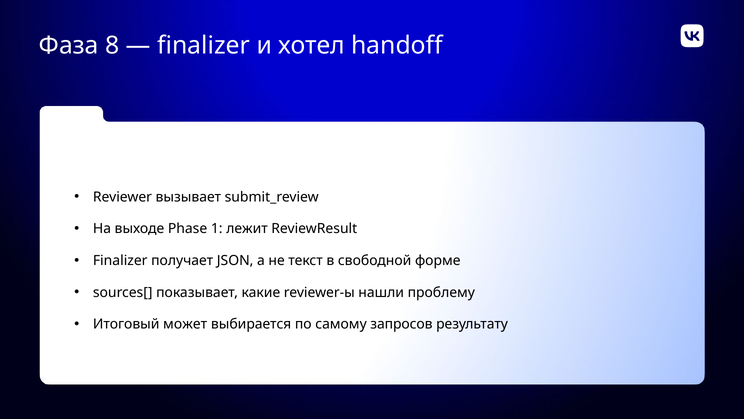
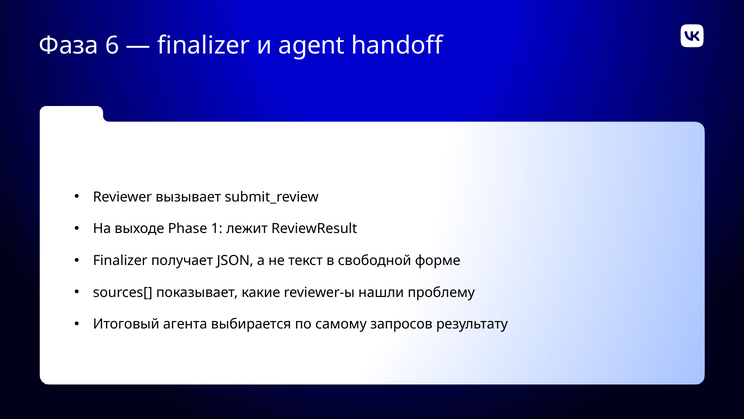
8: 8 -> 6 (112, 45)
хотел: хотел -> agent (312, 45)
может: может -> агента (185, 324)
